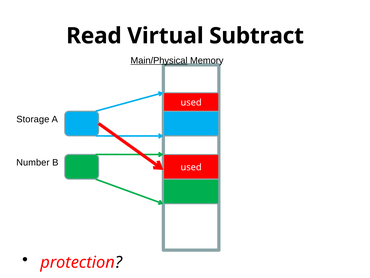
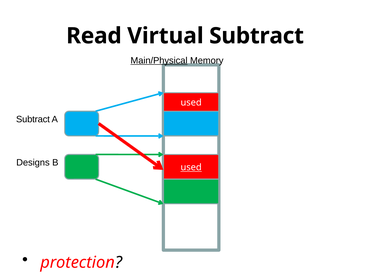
Storage: Storage -> Subtract (33, 119)
Number: Number -> Designs (33, 162)
used underline: none -> present (191, 167)
